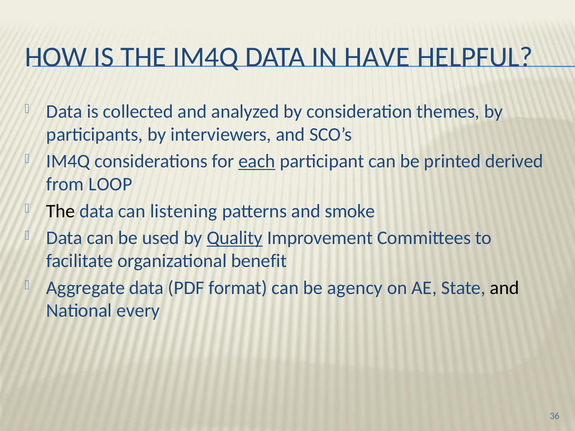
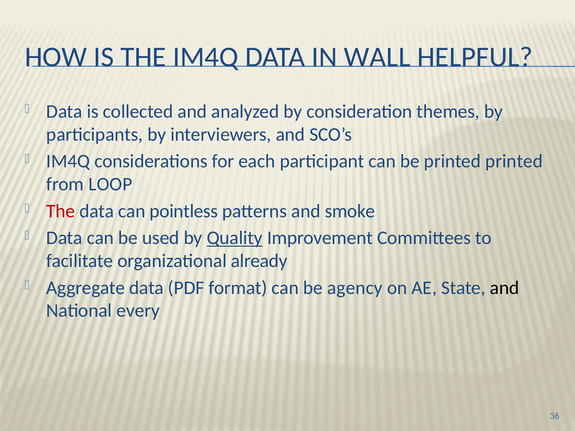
HAVE: HAVE -> WALL (377, 57)
each underline: present -> none (257, 161)
printed derived: derived -> printed (514, 161)
The colour: black -> red (61, 211)
listening: listening -> pointless (184, 211)
benefit: benefit -> already (259, 261)
